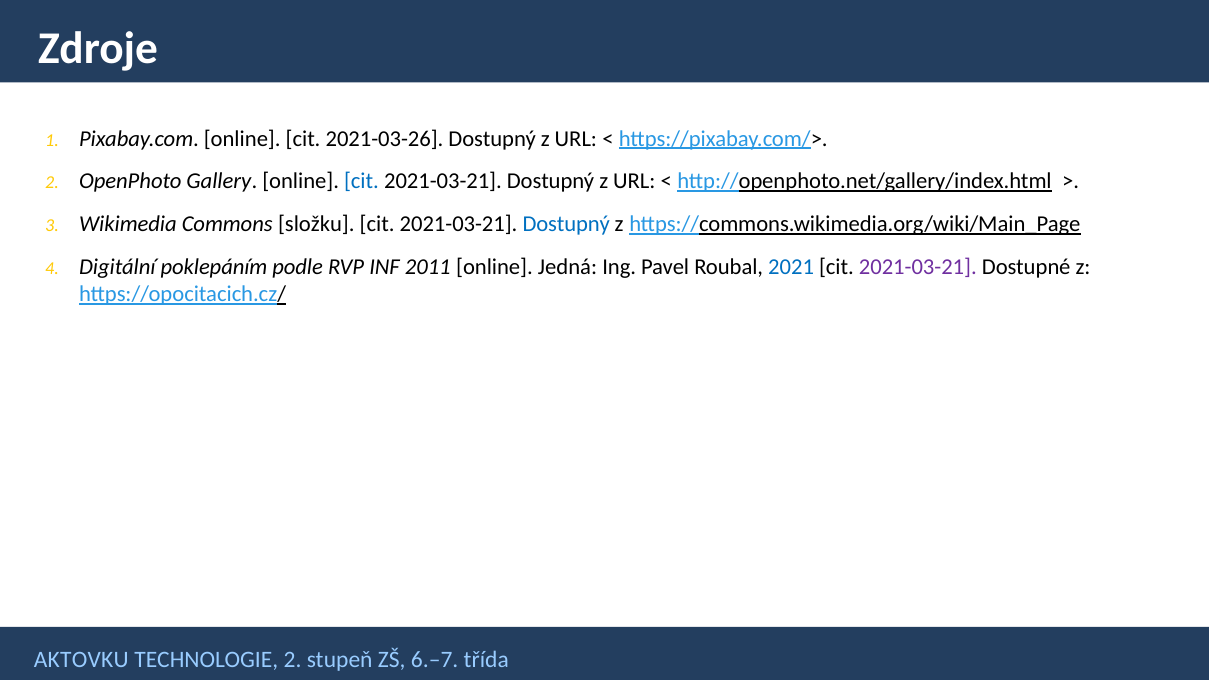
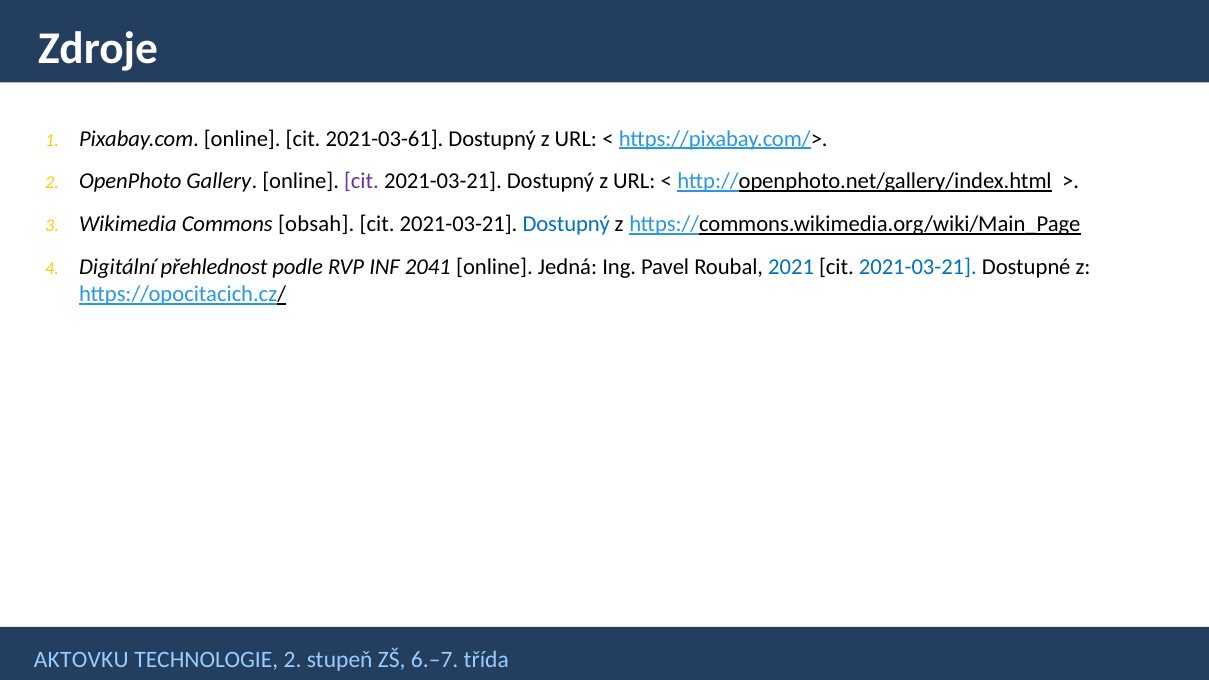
2021-03-26: 2021-03-26 -> 2021-03-61 (385, 139)
cit colour: blue -> purple (361, 181)
složku: složku -> obsah (316, 224)
poklepáním: poklepáním -> přehlednost (214, 267)
2011: 2011 -> 2041 (428, 267)
2021-03-21 colour: purple -> blue (918, 267)
